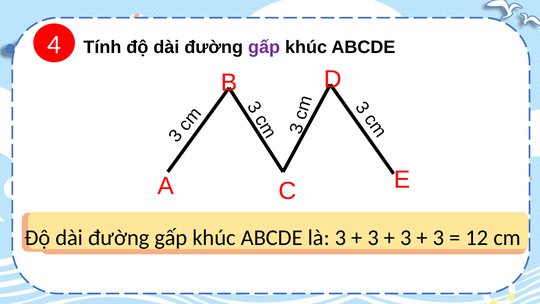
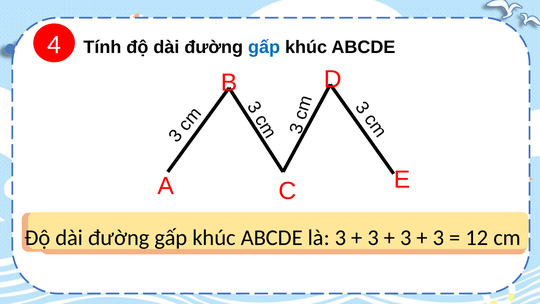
gấp colour: purple -> blue (264, 47)
